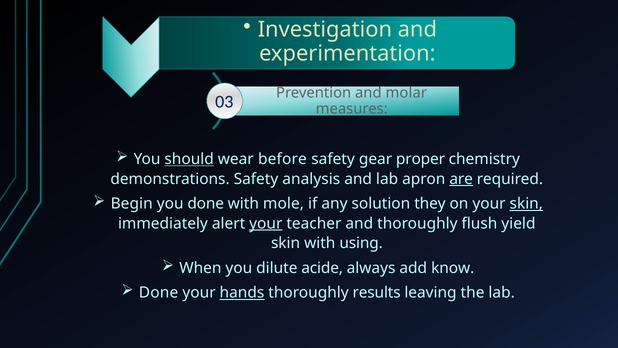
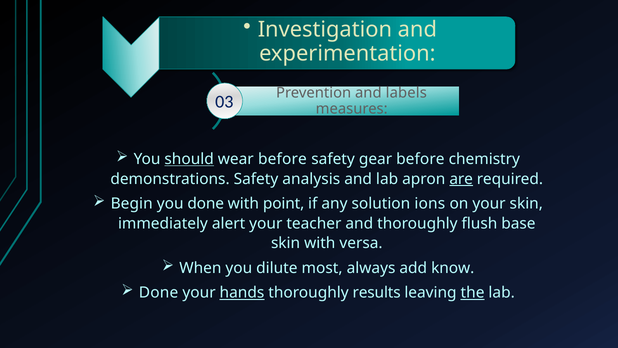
molar: molar -> labels (406, 93)
gear proper: proper -> before (420, 159)
mole: mole -> point (284, 204)
they: they -> ions (430, 204)
skin underline: present -> none (526, 204)
your underline: present -> none (266, 223)
yield: yield -> base (518, 223)
using: using -> versa (361, 243)
acide: acide -> most (322, 268)
the underline: none -> present (473, 293)
